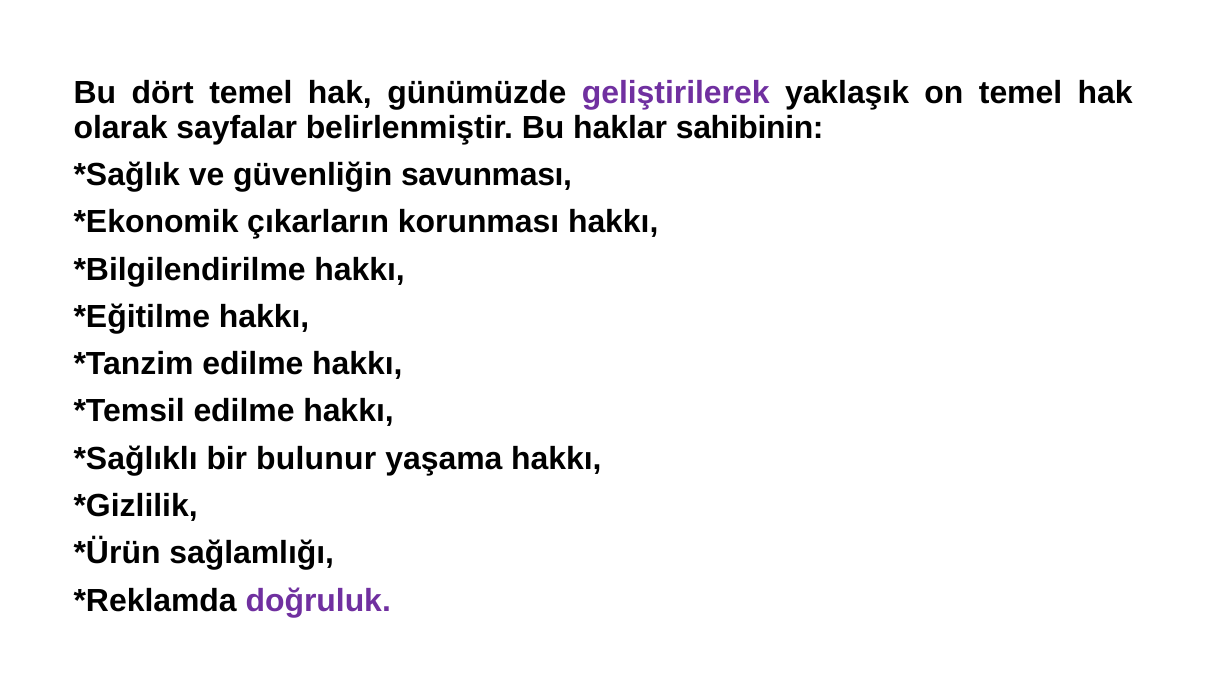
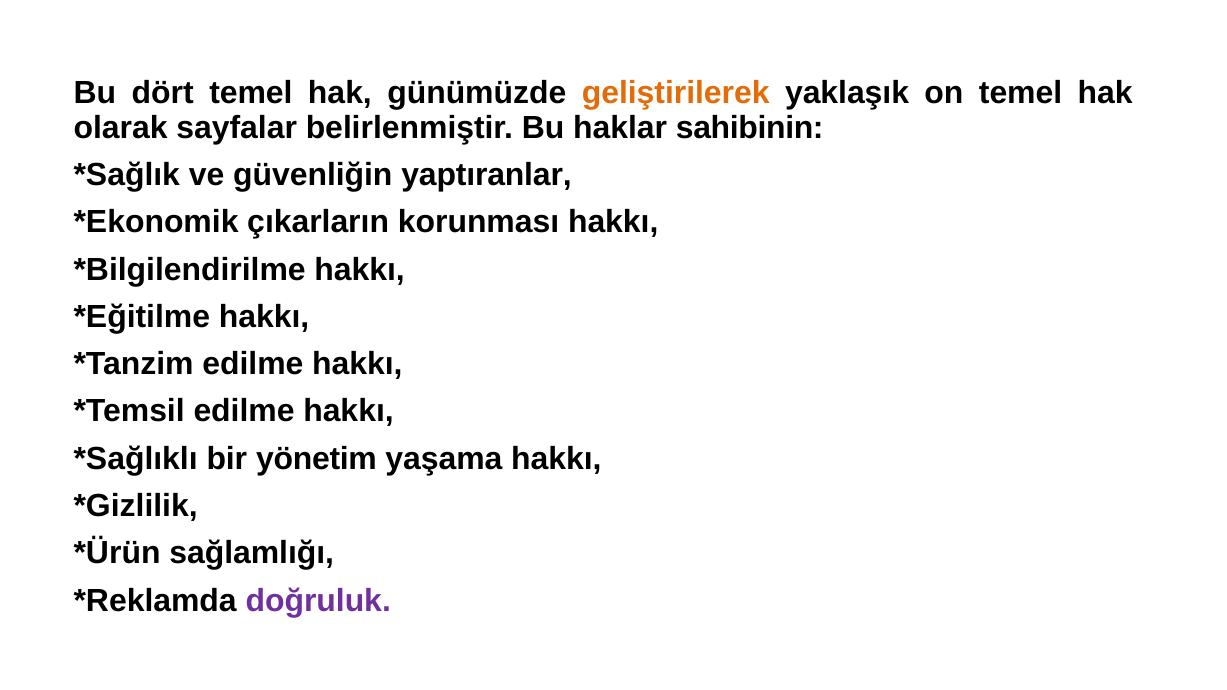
geliştirilerek colour: purple -> orange (676, 93)
savunması: savunması -> yaptıranlar (486, 175)
bulunur: bulunur -> yönetim (316, 459)
